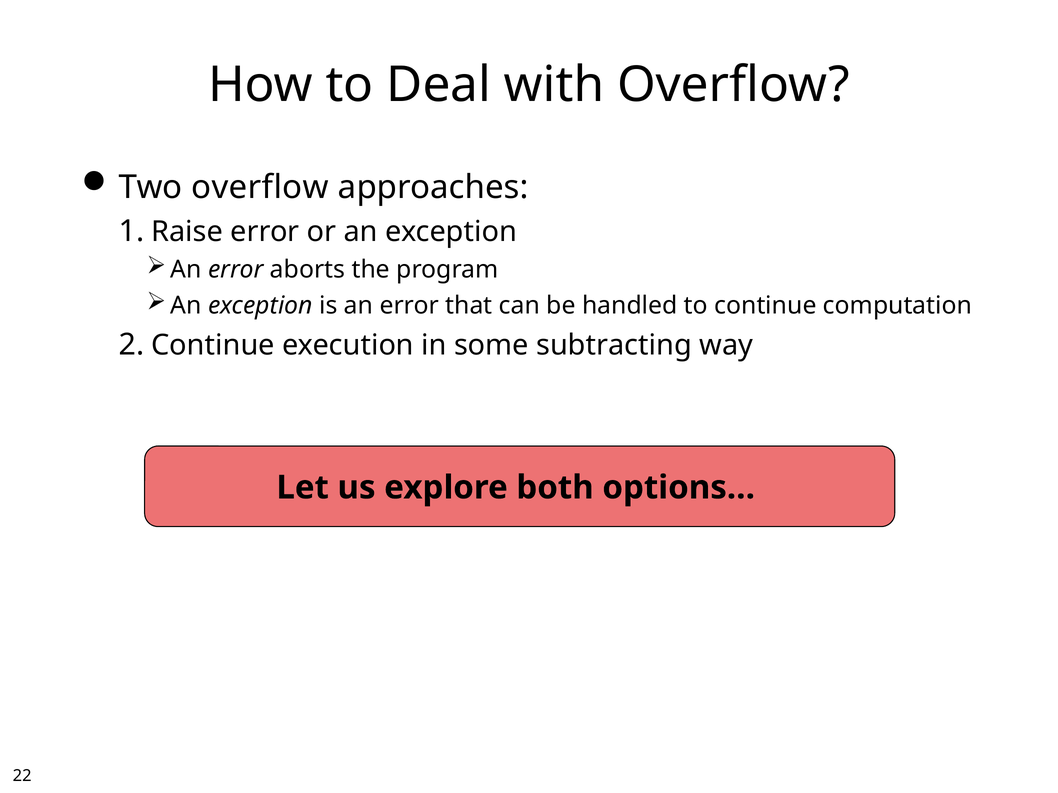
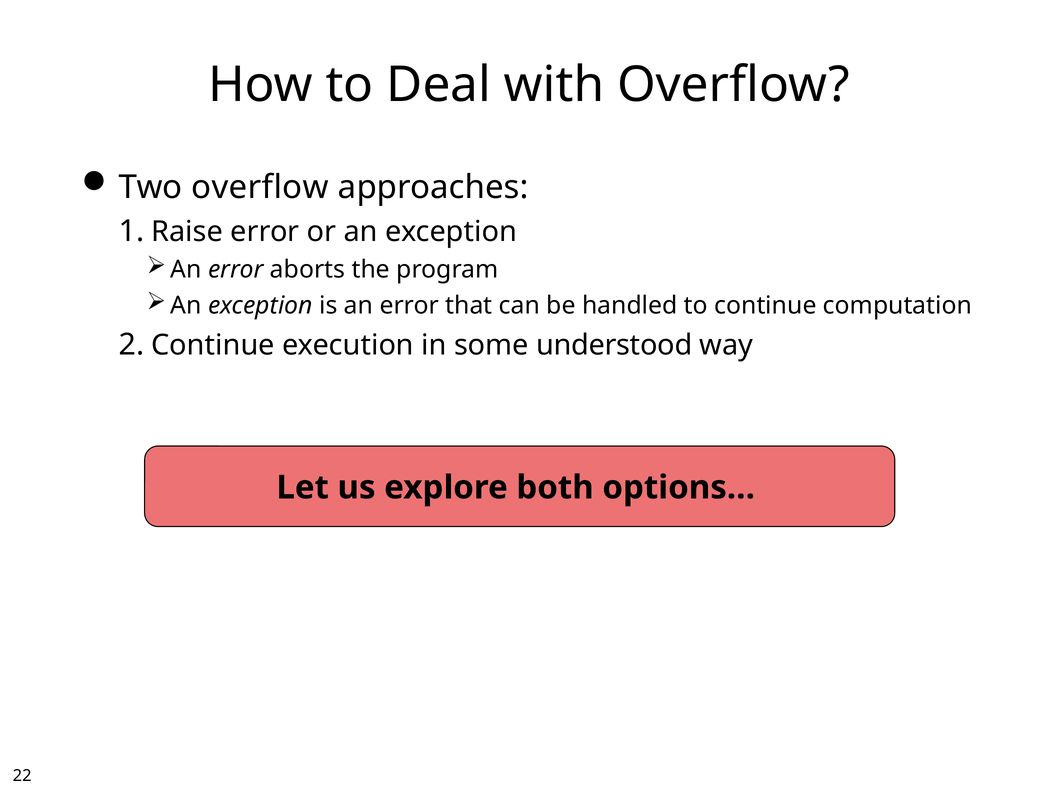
subtracting: subtracting -> understood (614, 346)
